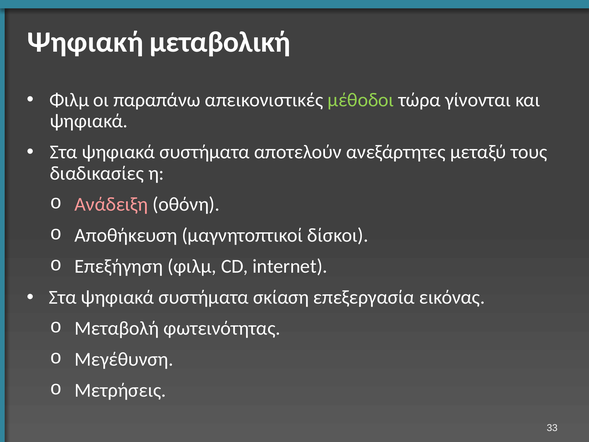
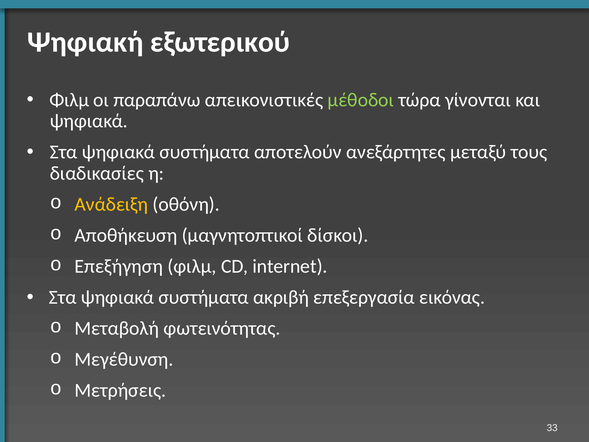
μεταβολική: μεταβολική -> εξωτερικού (220, 42)
Ανάδειξη colour: pink -> yellow (111, 204)
σκίαση: σκίαση -> ακριβή (281, 297)
